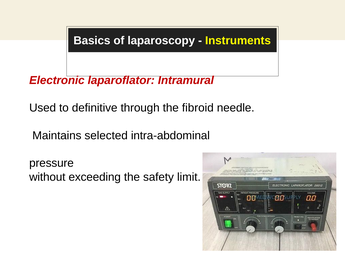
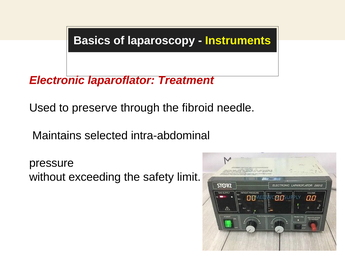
Intramural: Intramural -> Treatment (186, 80)
definitive: definitive -> preserve (95, 108)
